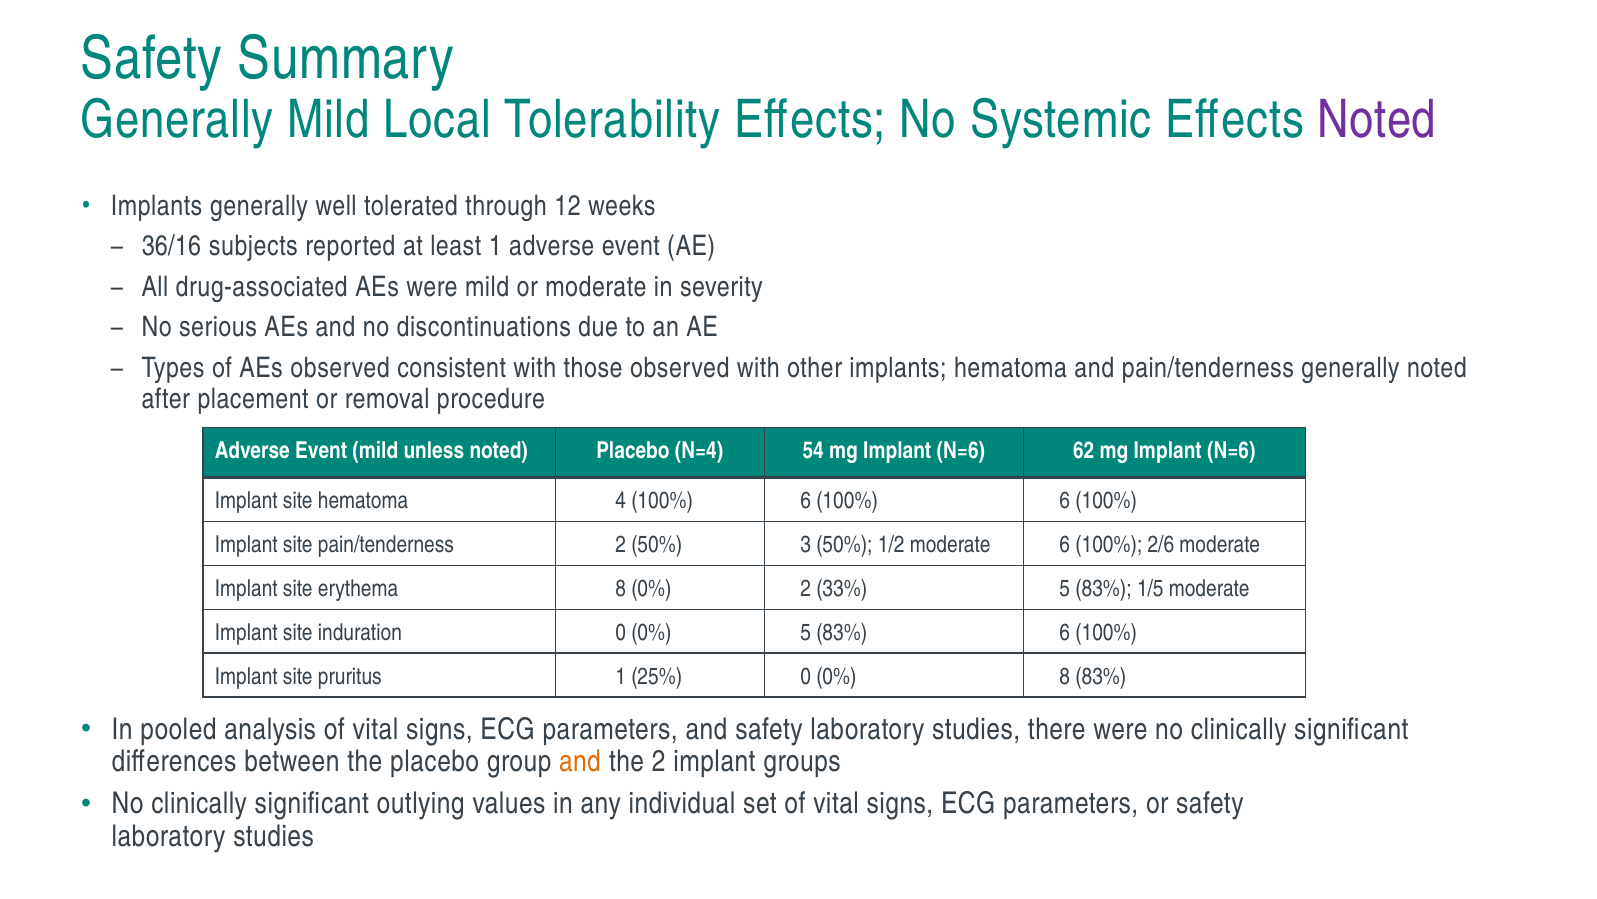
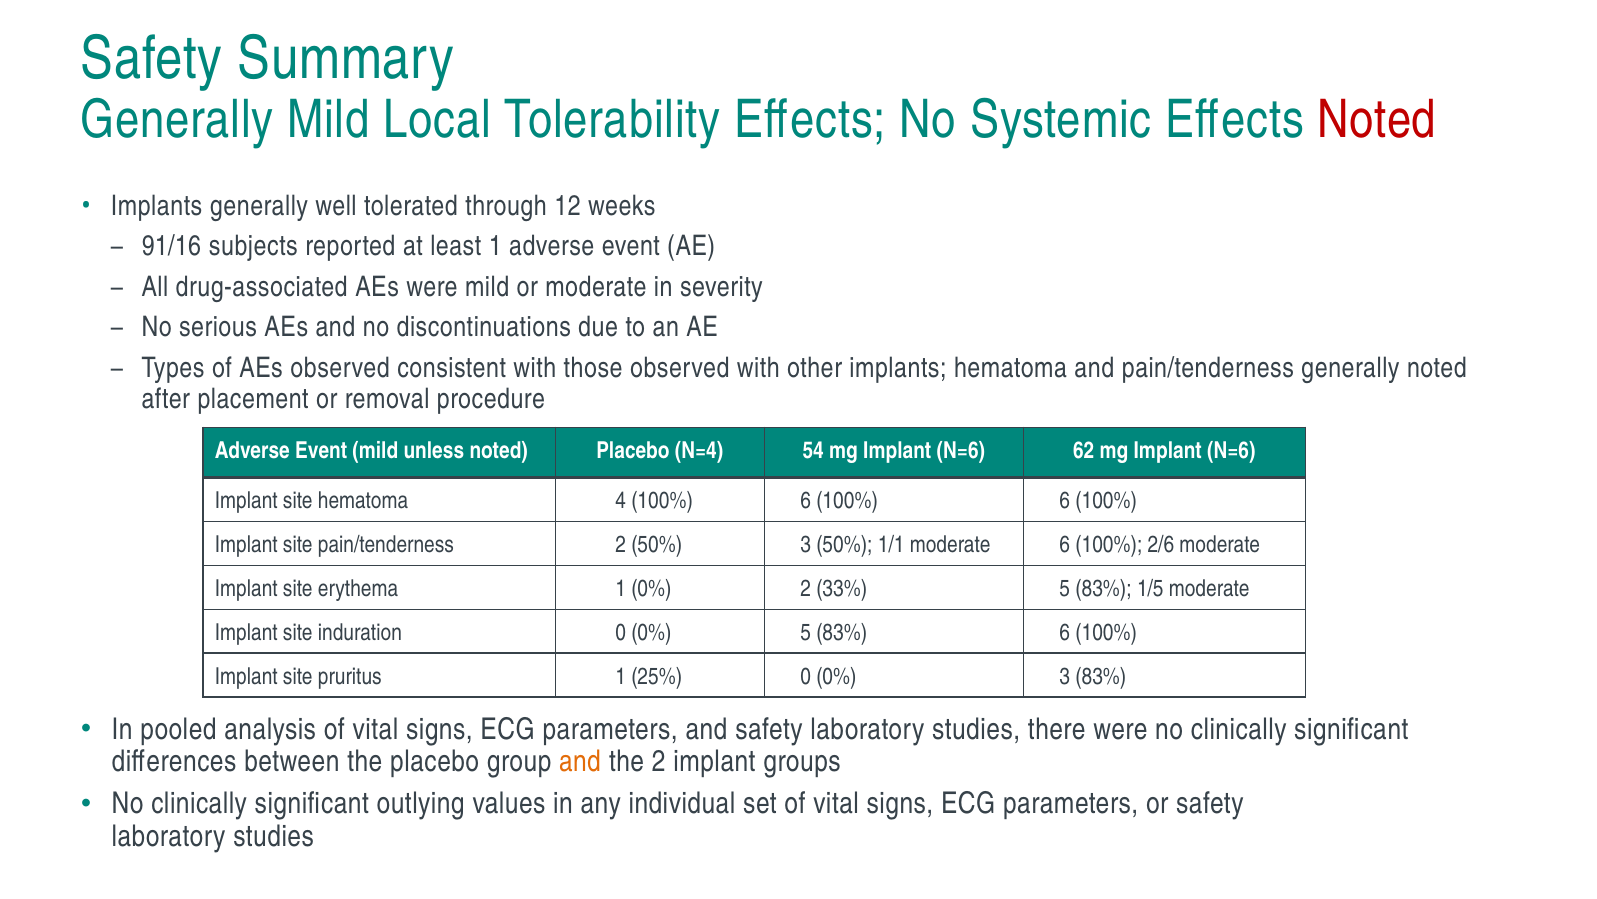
Noted colour: purple -> red (1377, 120)
36/16: 36/16 -> 91/16 (171, 246)
1/2: 1/2 -> 1/1 (891, 545)
erythema 8: 8 -> 1 (621, 589)
0% 8: 8 -> 3 (1065, 676)
